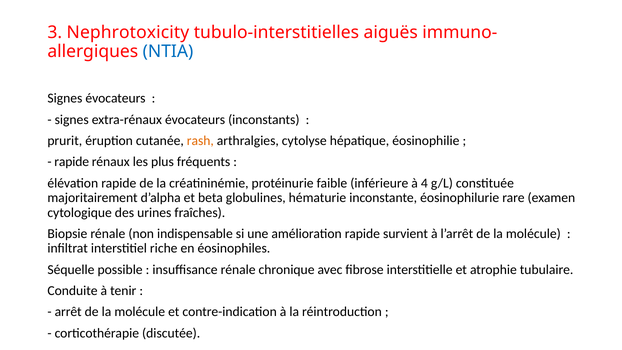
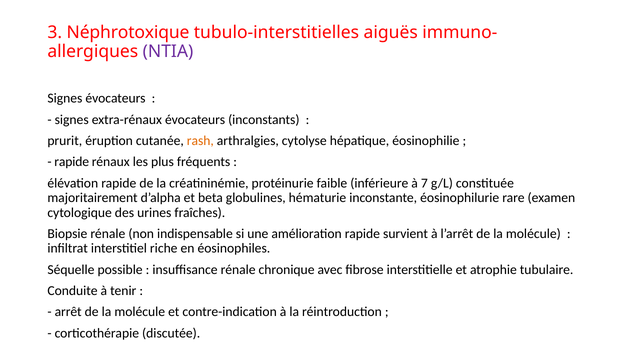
Nephrotoxicity: Nephrotoxicity -> Néphrotoxique (128, 32)
NTIA colour: blue -> purple (168, 51)
4: 4 -> 7 (424, 183)
